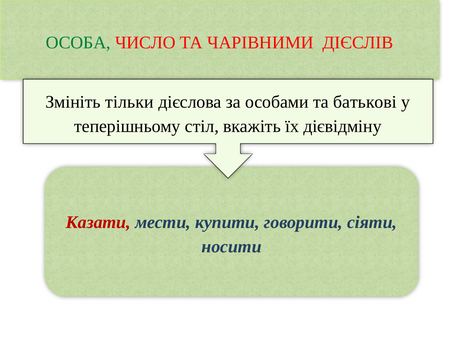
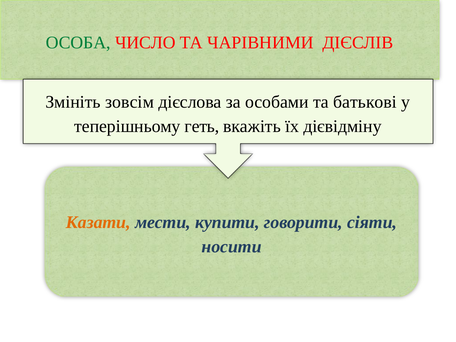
тільки: тільки -> зовсім (129, 102)
стіл: стіл -> геть (202, 126)
Казати colour: red -> orange (98, 222)
